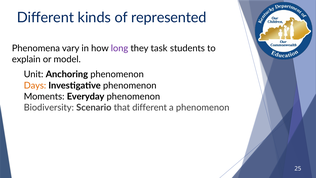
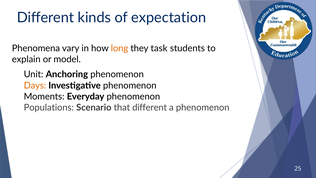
represented: represented -> expectation (169, 18)
long colour: purple -> orange (120, 48)
Biodiversity: Biodiversity -> Populations (49, 108)
